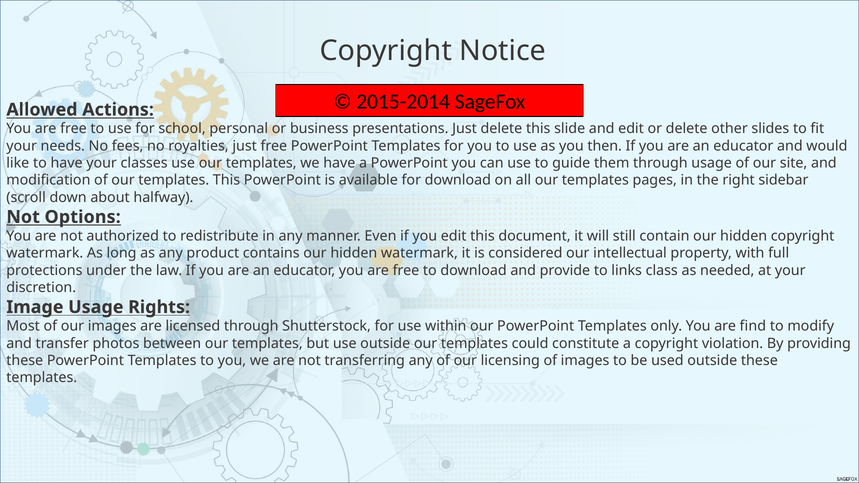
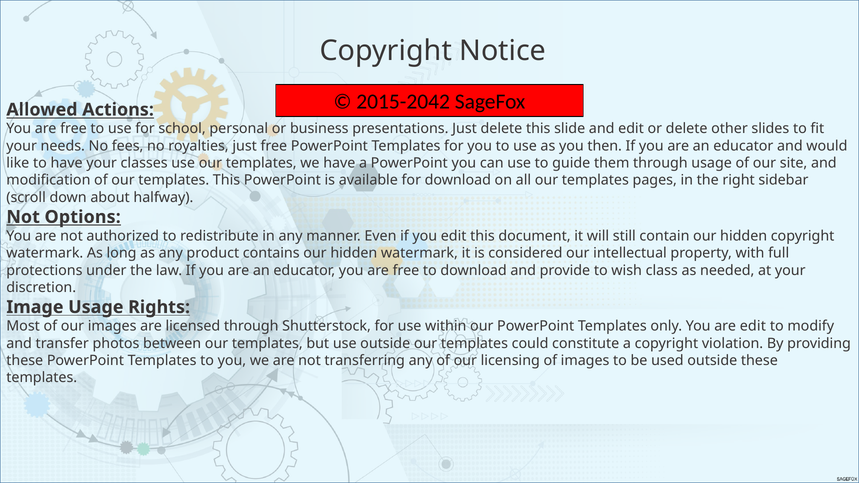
2015-2014: 2015-2014 -> 2015-2042 (403, 102)
links: links -> wish (627, 270)
are find: find -> edit (753, 326)
